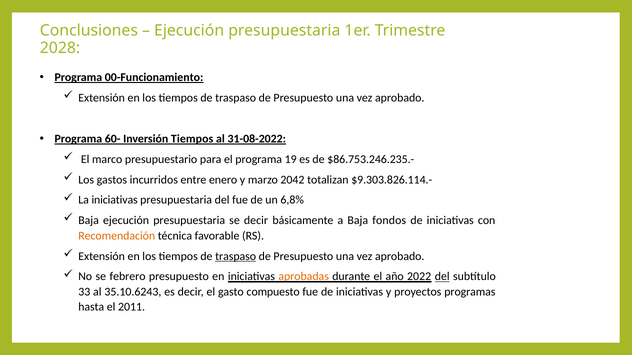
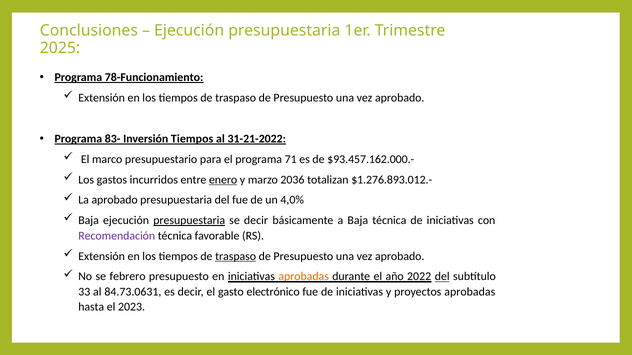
2028: 2028 -> 2025 (60, 48)
00-Funcionamiento: 00-Funcionamiento -> 78-Funcionamiento (154, 78)
60-: 60- -> 83- (113, 139)
31-08-2022: 31-08-2022 -> 31-21-2022 (257, 139)
19: 19 -> 71 (291, 159)
$86.753.246.235.-: $86.753.246.235.- -> $93.457.162.000.- (371, 159)
enero underline: none -> present (223, 180)
2042: 2042 -> 2036 (292, 180)
$9.303.826.114.-: $9.303.826.114.- -> $1.276.893.012.- (392, 180)
La iniciativas: iniciativas -> aprobado (115, 200)
6,8%: 6,8% -> 4,0% (292, 200)
presupuestaria underline: none -> present (189, 221)
Baja fondos: fondos -> técnica (389, 221)
Recomendación colour: orange -> purple (117, 236)
35.10.6243: 35.10.6243 -> 84.73.0631 (133, 292)
compuesto: compuesto -> electrónico (273, 292)
proyectos programas: programas -> aprobadas (470, 292)
2011: 2011 -> 2023 (132, 307)
